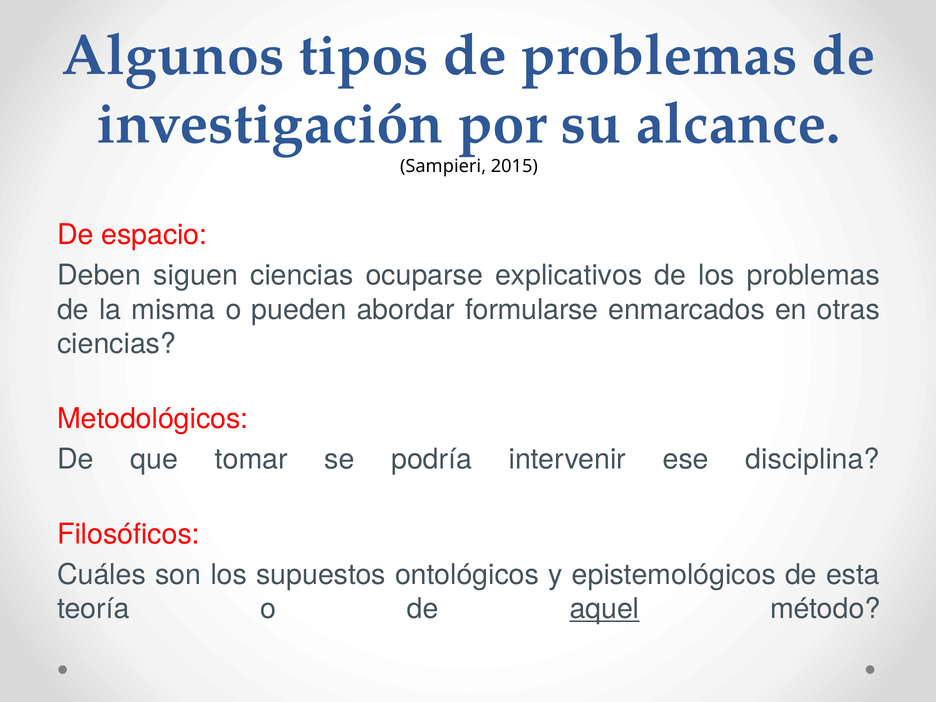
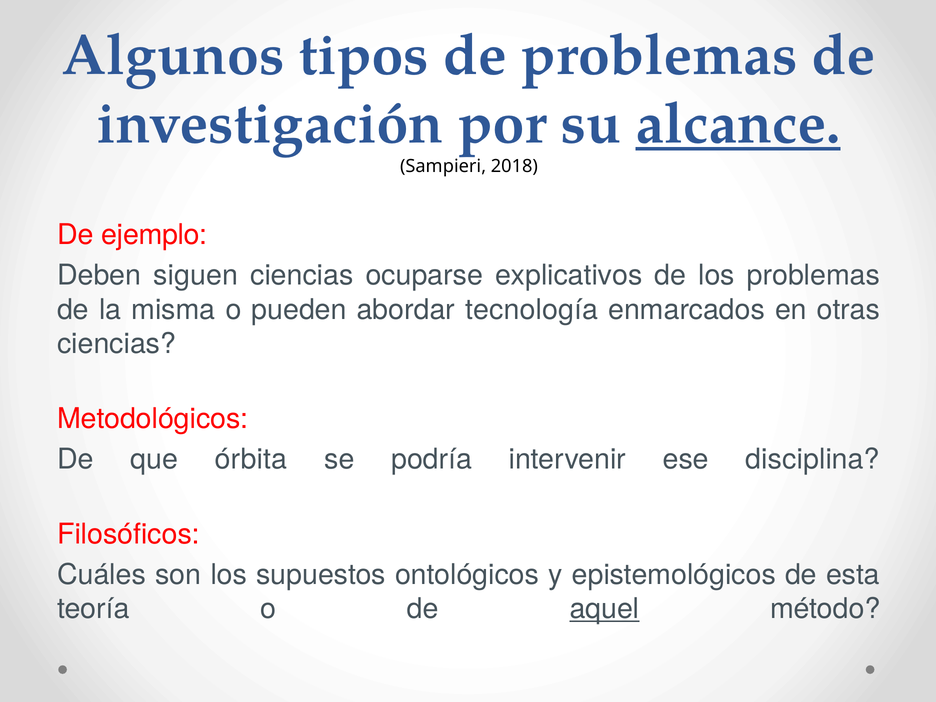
alcance underline: none -> present (738, 124)
2015: 2015 -> 2018 (514, 166)
espacio: espacio -> ejemplo (154, 235)
formularse: formularse -> tecnología (532, 310)
tomar: tomar -> órbita (251, 459)
